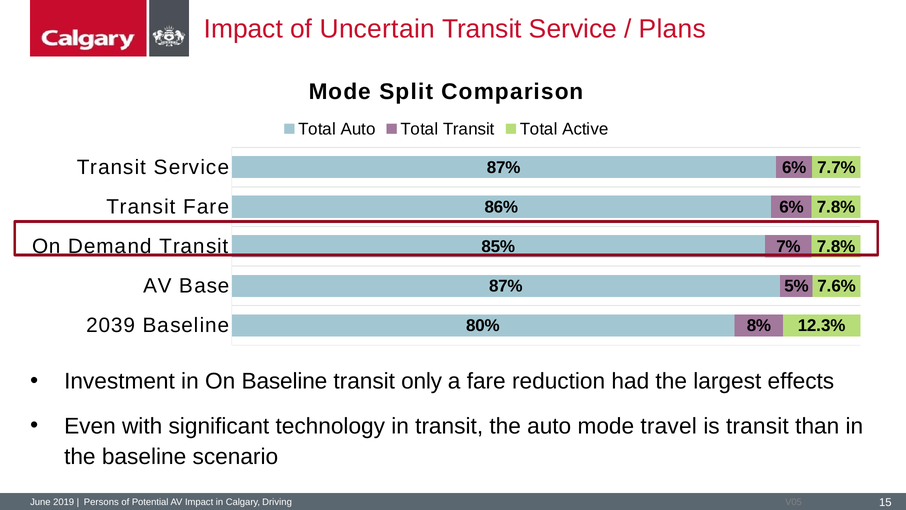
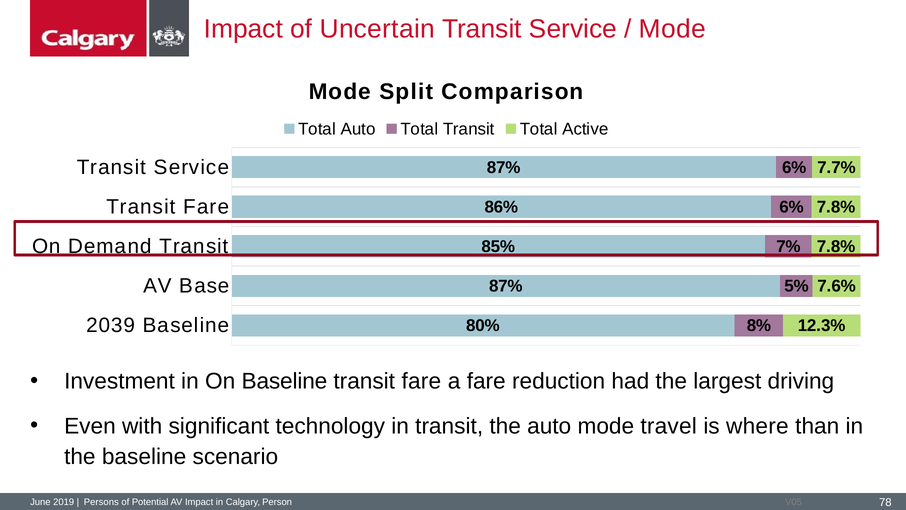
Plans: Plans -> Mode (672, 29)
only: only -> fare (421, 381)
effects: effects -> driving (801, 381)
is transit: transit -> where (757, 426)
Driving: Driving -> Person (277, 502)
15: 15 -> 78 (885, 502)
